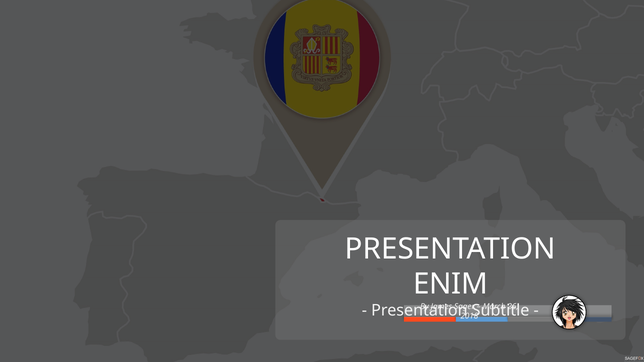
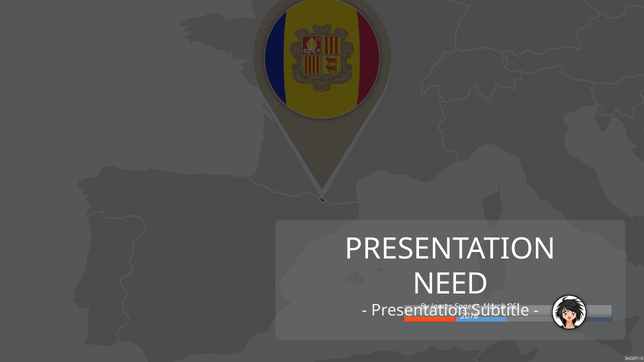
ENIM: ENIM -> NEED (450, 284)
